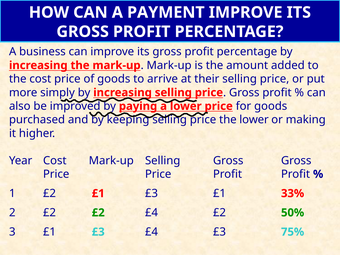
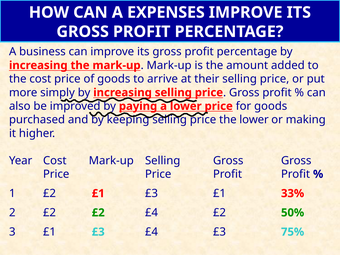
PAYMENT: PAYMENT -> EXPENSES (166, 12)
